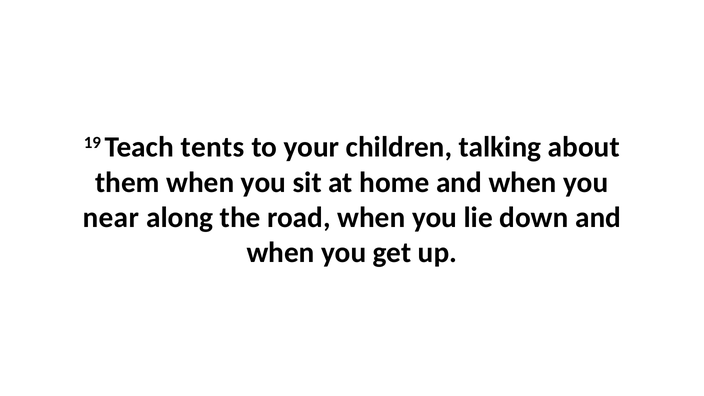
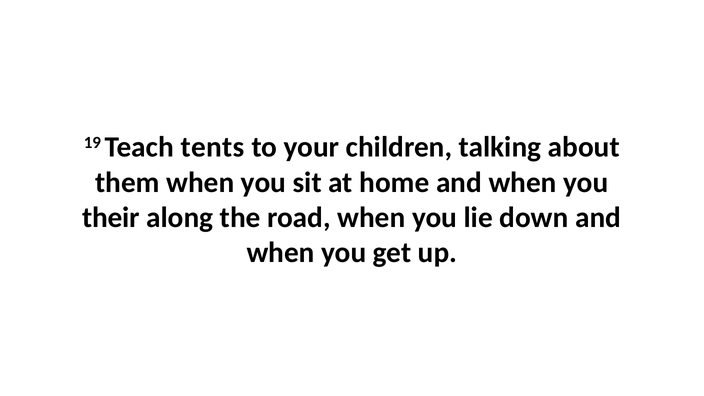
near: near -> their (111, 218)
